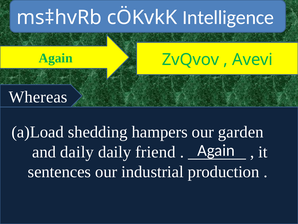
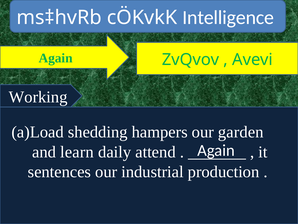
Whereas: Whereas -> Working (38, 97)
and daily: daily -> learn (77, 152)
friend: friend -> attend (155, 152)
